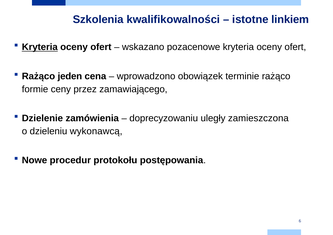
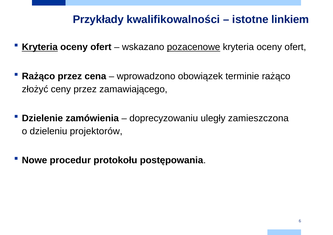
Szkolenia: Szkolenia -> Przykłady (98, 20)
pozacenowe underline: none -> present (194, 47)
Rażąco jeden: jeden -> przez (70, 76)
formie: formie -> złożyć (35, 89)
wykonawcą: wykonawcą -> projektorów (96, 131)
